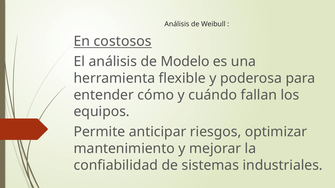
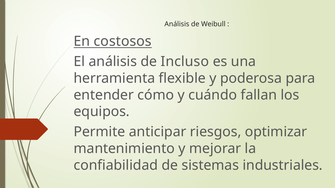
Modelo: Modelo -> Incluso (185, 62)
